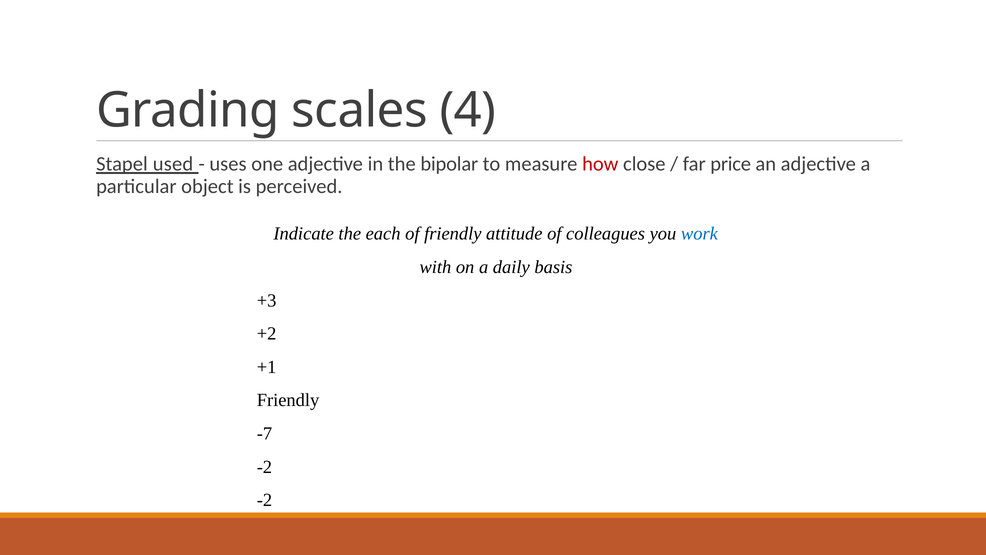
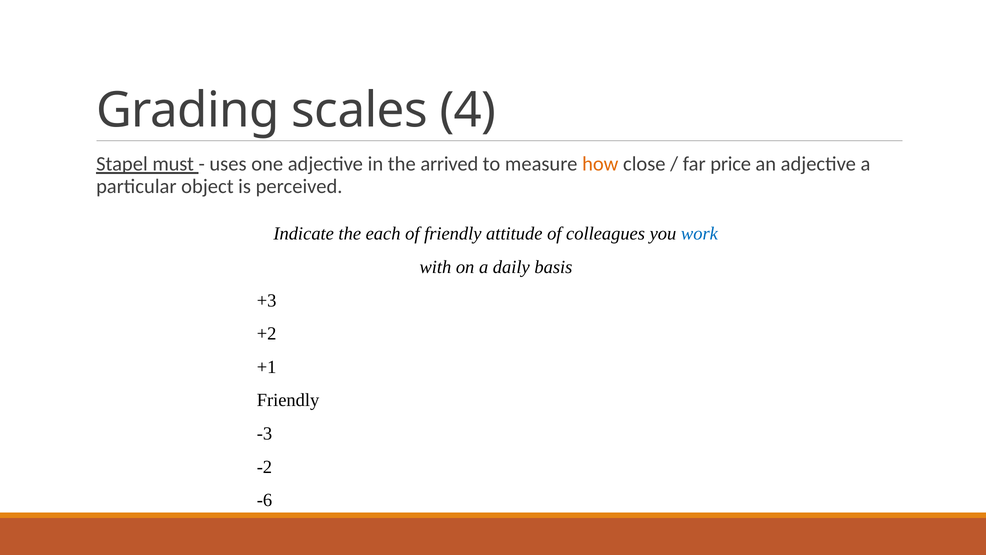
used: used -> must (173, 164)
bipolar: bipolar -> arrived (449, 164)
how colour: red -> orange (600, 164)
-7: -7 -> -3 (264, 433)
-2: -2 -> -6 (264, 500)
